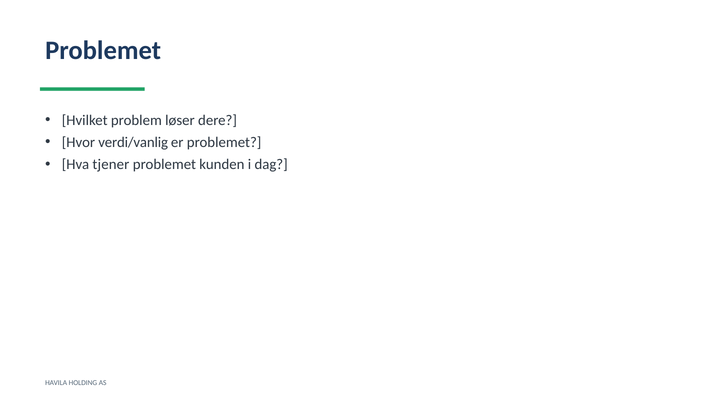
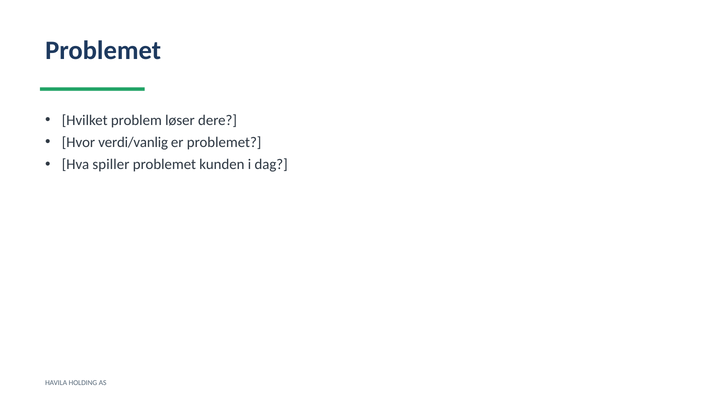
tjener: tjener -> spiller (111, 165)
